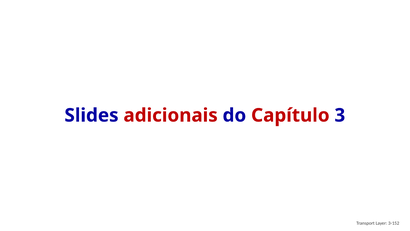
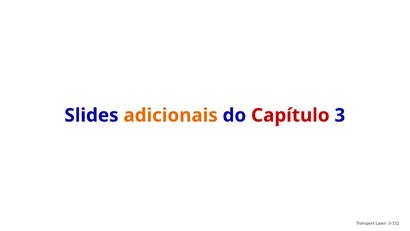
adicionais colour: red -> orange (171, 115)
